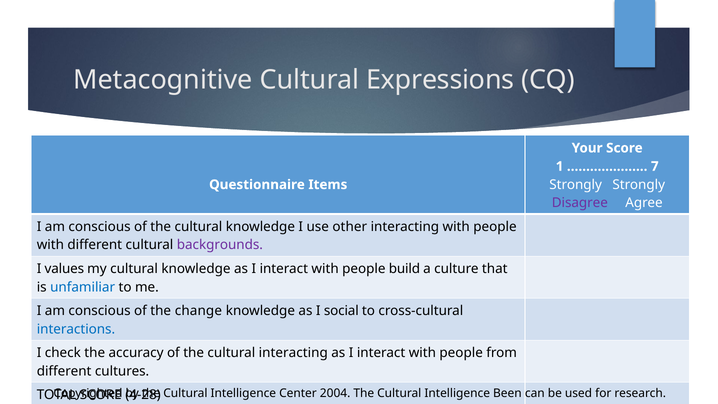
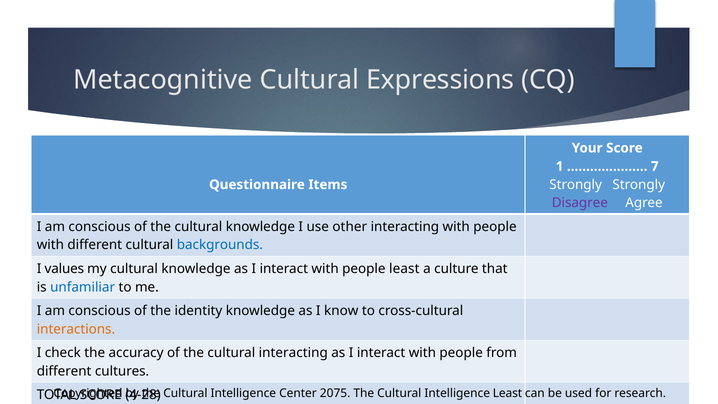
backgrounds colour: purple -> blue (220, 245)
people build: build -> least (404, 269)
change: change -> identity (198, 311)
social: social -> know (341, 311)
interactions colour: blue -> orange (76, 329)
2004: 2004 -> 2075 (335, 393)
Intelligence Been: Been -> Least (507, 393)
